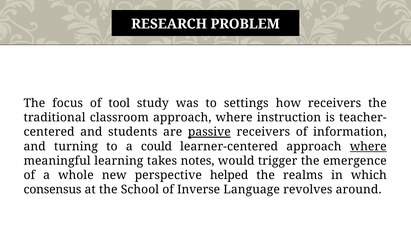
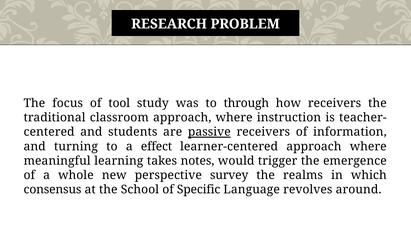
settings: settings -> through (246, 103)
could: could -> effect (156, 147)
where underline: present -> none (368, 147)
helped: helped -> survey (229, 175)
Inverse: Inverse -> Specific (199, 190)
